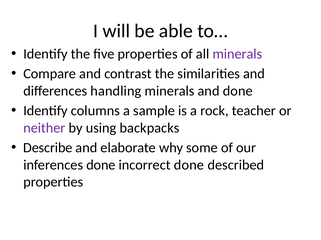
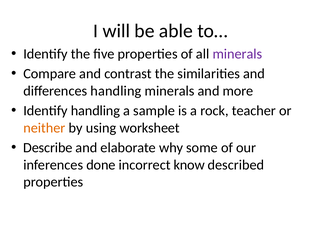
and done: done -> more (238, 91)
Identify columns: columns -> handling (95, 111)
neither colour: purple -> orange (44, 128)
backpacks: backpacks -> worksheet (150, 128)
incorrect done: done -> know (189, 165)
